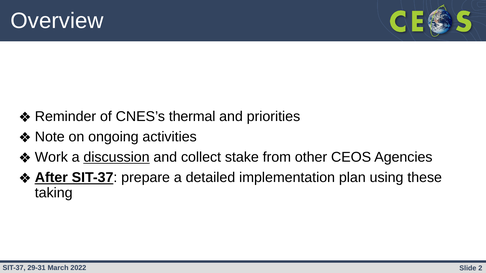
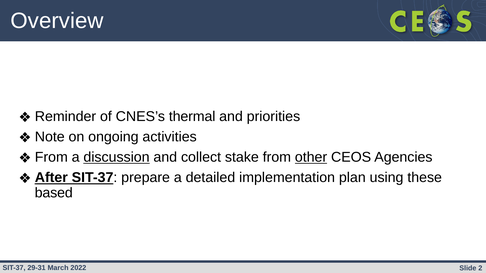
Work: Work -> From (51, 157)
other underline: none -> present (311, 157)
taking: taking -> based (54, 193)
